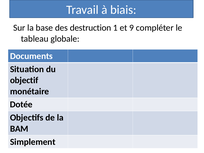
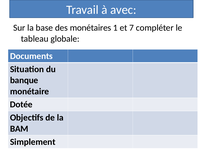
biais: biais -> avec (123, 10)
destruction: destruction -> monétaires (91, 28)
9: 9 -> 7 (132, 28)
objectif: objectif -> banque (24, 80)
